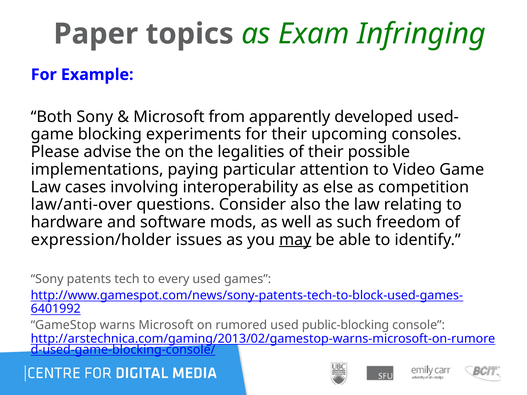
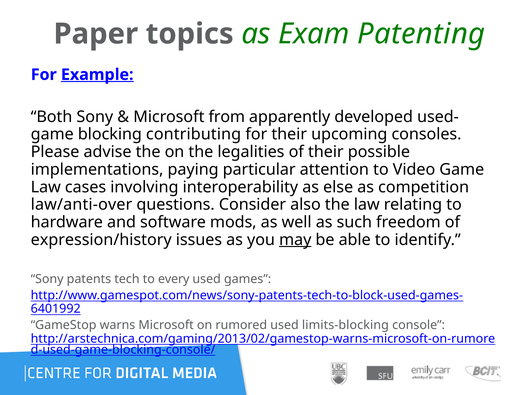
Infringing: Infringing -> Patenting (421, 34)
Example underline: none -> present (97, 75)
experiments: experiments -> contributing (194, 134)
expression/holder: expression/holder -> expression/history (101, 240)
public-blocking: public-blocking -> limits-blocking (345, 325)
